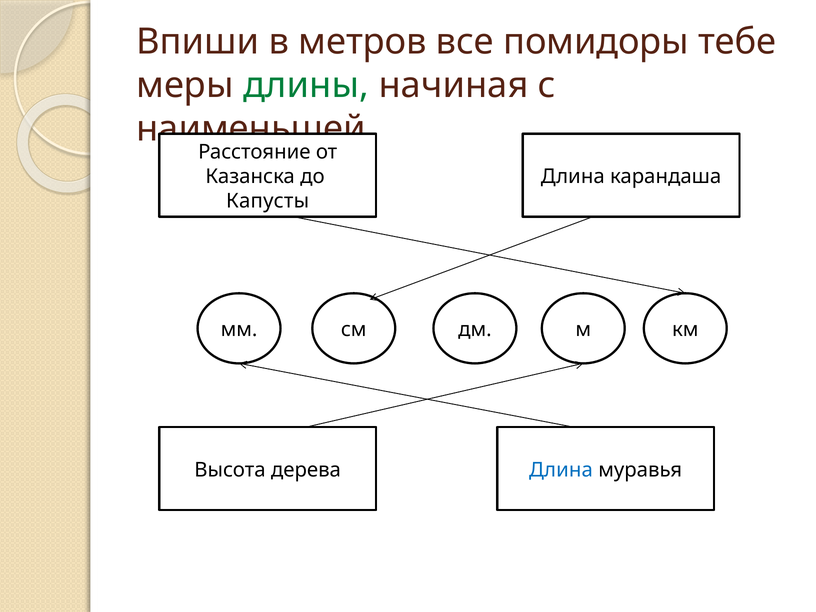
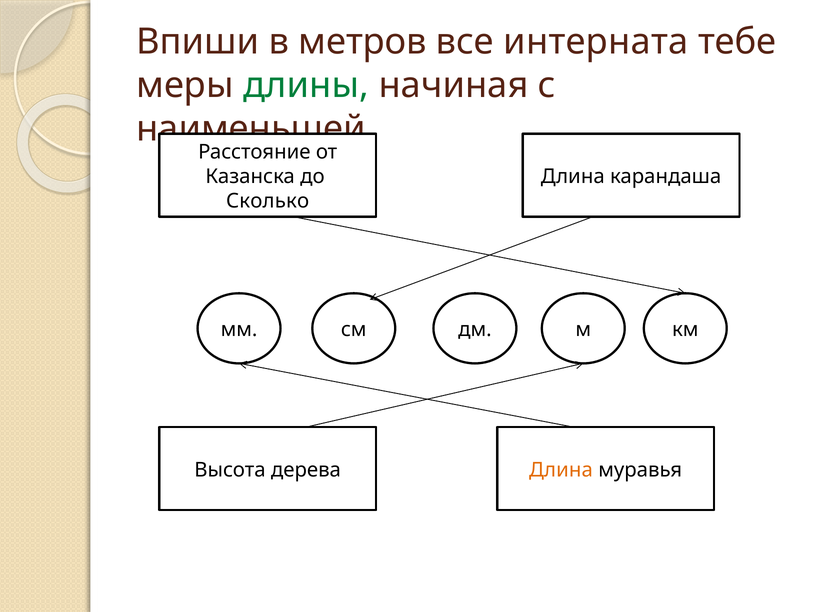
помидоры: помидоры -> интерната (596, 42)
Капусты: Капусты -> Сколько (268, 201)
Длина colour: blue -> orange (561, 470)
